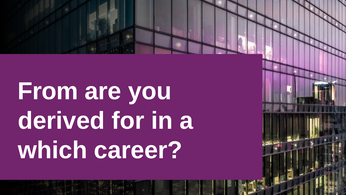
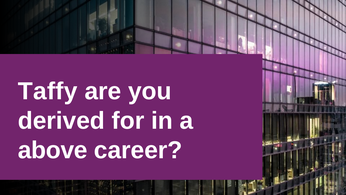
From: From -> Taffy (48, 91)
which: which -> above (53, 150)
